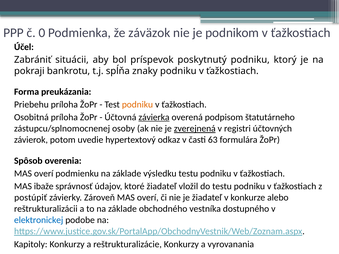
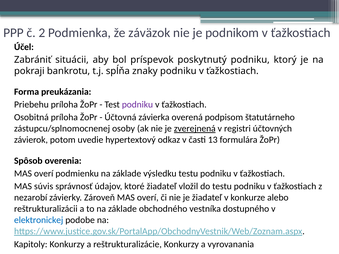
0: 0 -> 2 (42, 33)
podniku colour: orange -> purple (137, 105)
závierka underline: present -> none (154, 117)
63: 63 -> 13 (213, 140)
ibaže: ibaže -> súvis (44, 186)
postúpiť: postúpiť -> nezarobí (31, 198)
